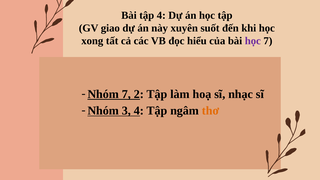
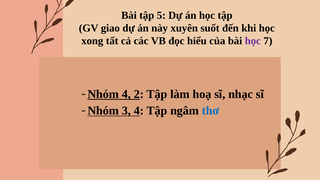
tập 4: 4 -> 5 (161, 15)
Nhóm 7: 7 -> 4 (126, 94)
thơ colour: orange -> blue (211, 111)
